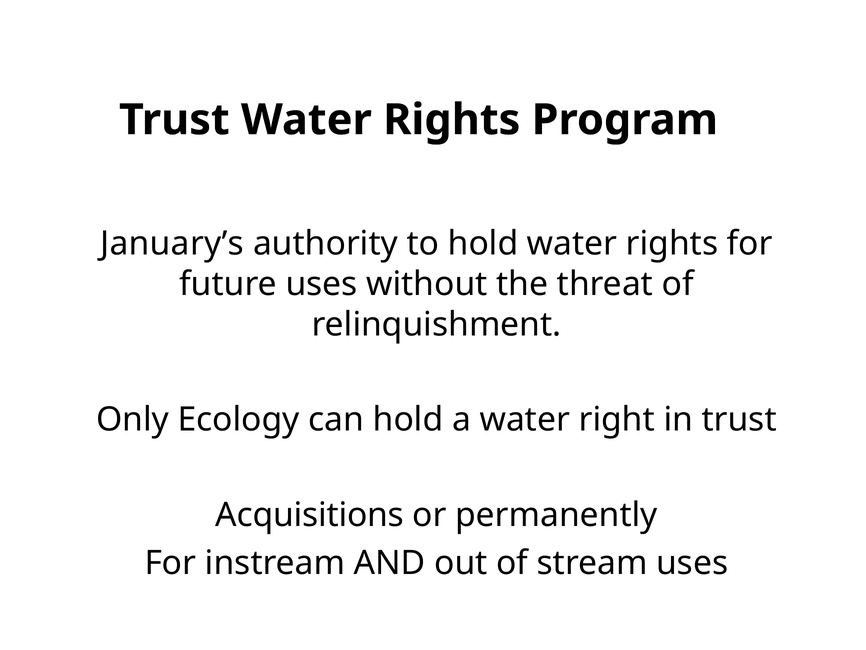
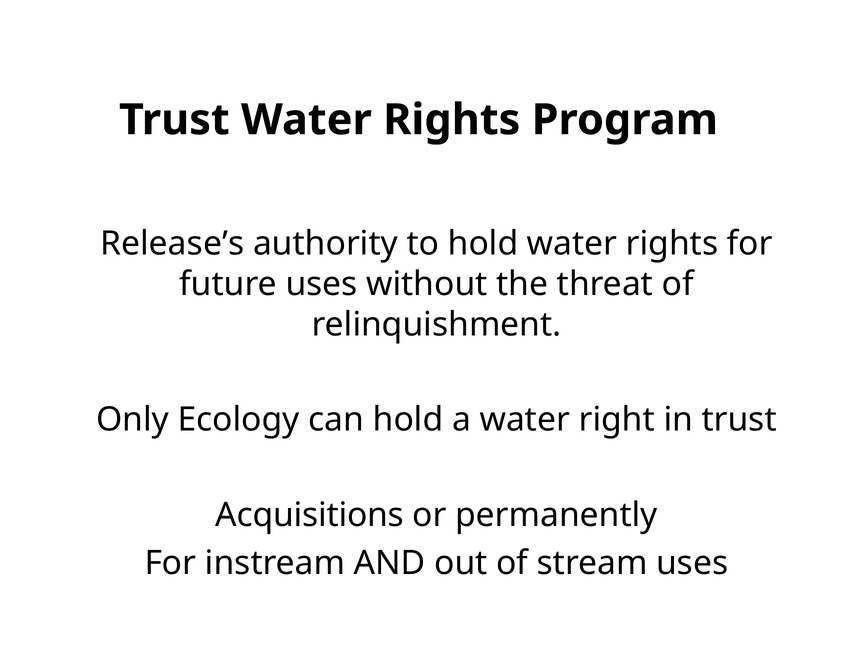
January’s: January’s -> Release’s (172, 243)
